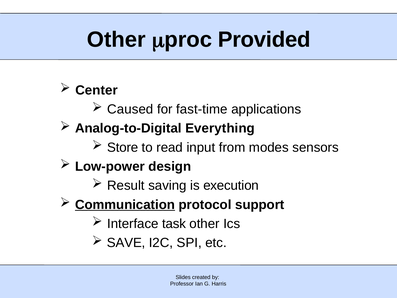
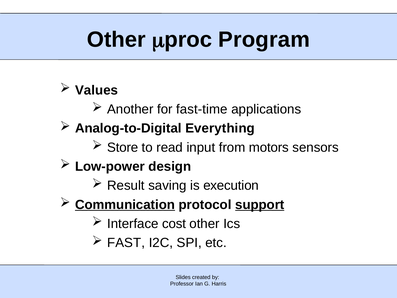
Provided: Provided -> Program (264, 40)
Center: Center -> Values (97, 90)
Caused: Caused -> Another (130, 109)
modes: modes -> motors (269, 147)
support underline: none -> present (260, 204)
task: task -> cost (174, 224)
SAVE: SAVE -> FAST (126, 243)
